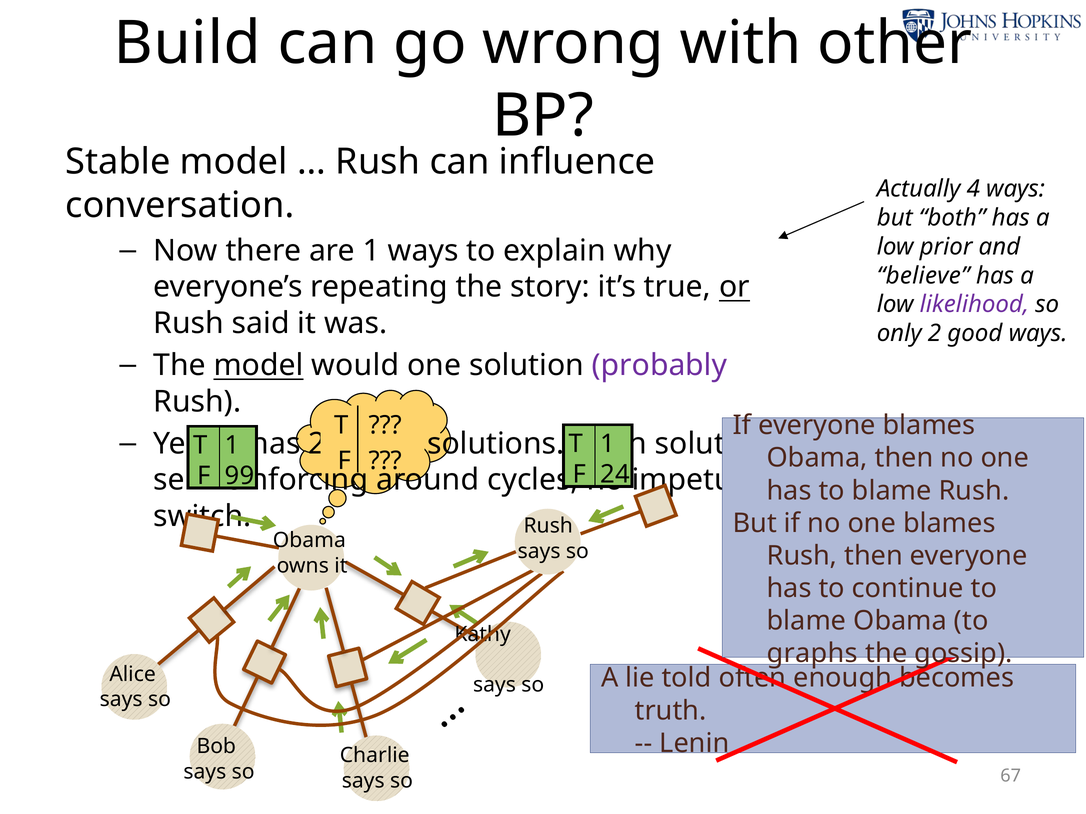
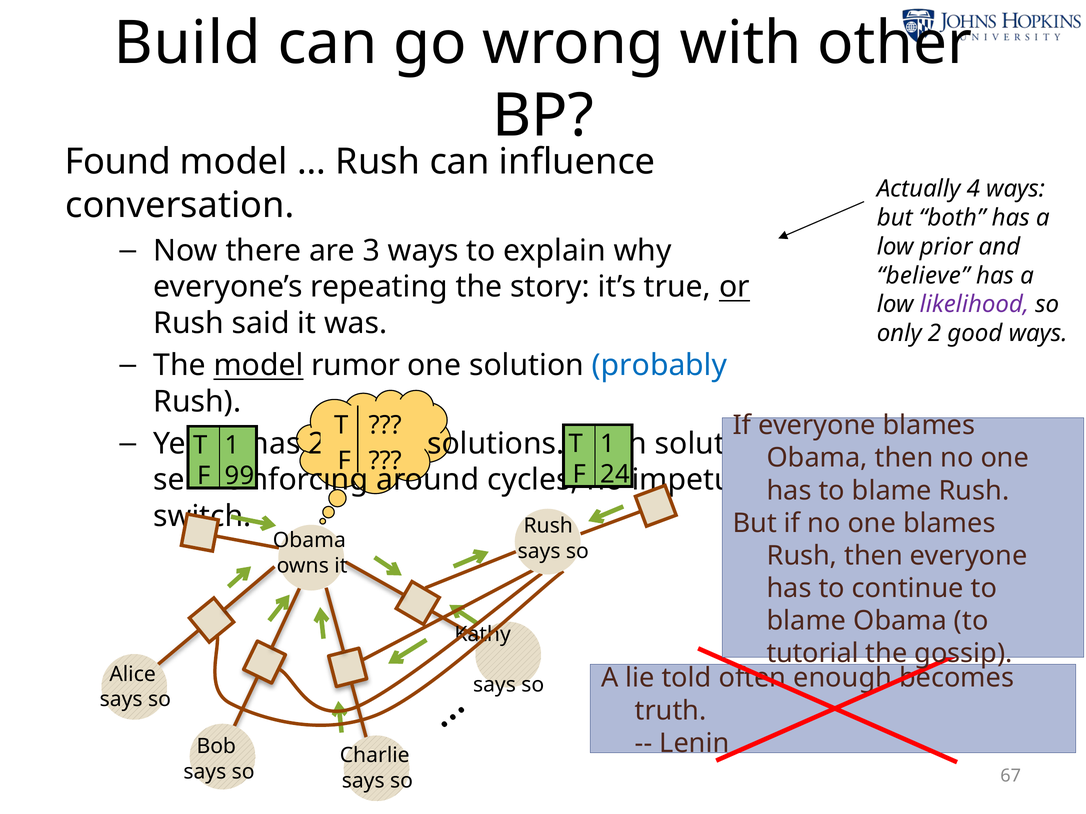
Stable: Stable -> Found (118, 162)
are 1: 1 -> 3 (371, 251)
would: would -> rumor (356, 366)
probably colour: purple -> blue (659, 366)
graphs: graphs -> tutorial (813, 654)
